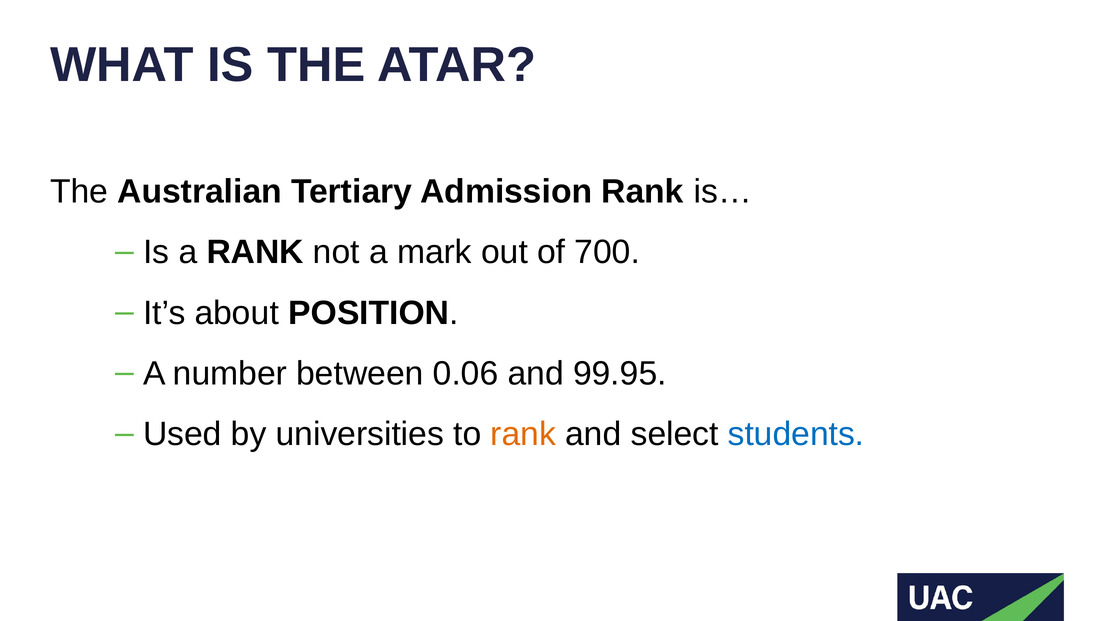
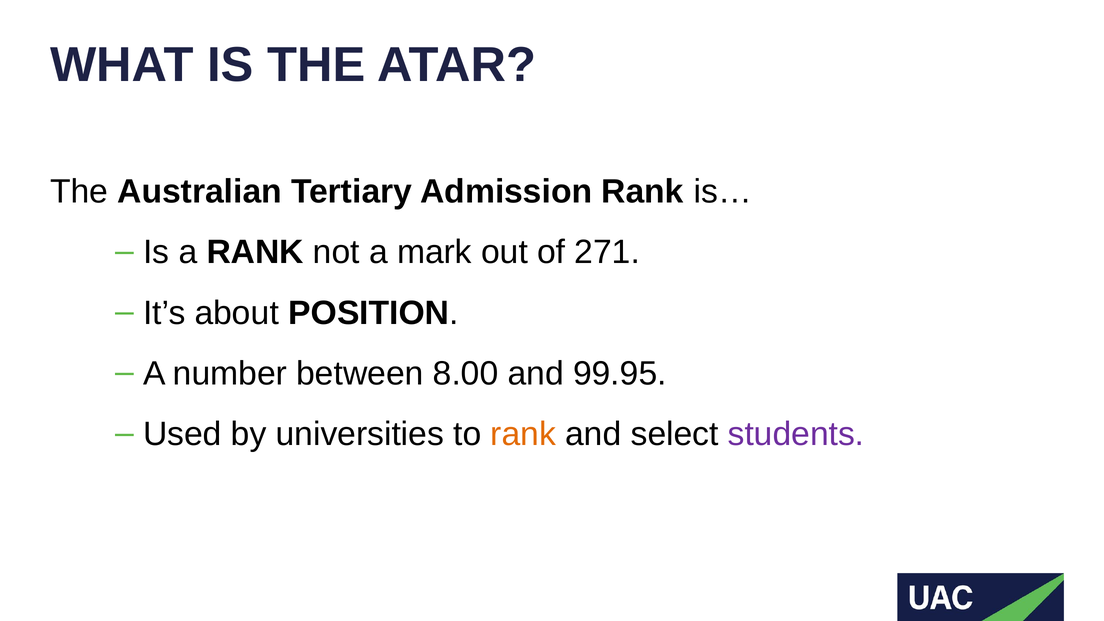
700: 700 -> 271 (607, 252)
0.06: 0.06 -> 8.00 (466, 374)
students colour: blue -> purple (796, 434)
